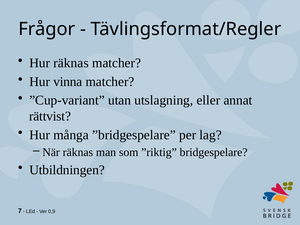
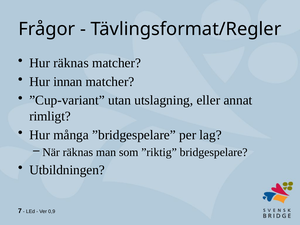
vinna: vinna -> innan (68, 82)
rättvist: rättvist -> rimligt (50, 116)
